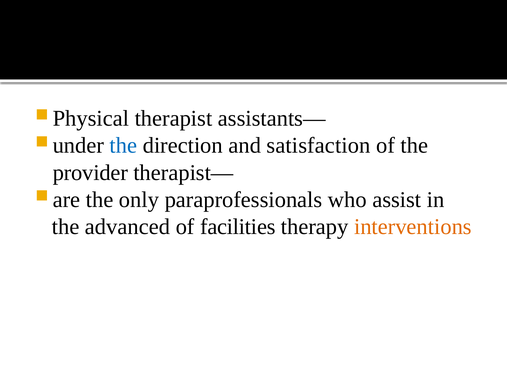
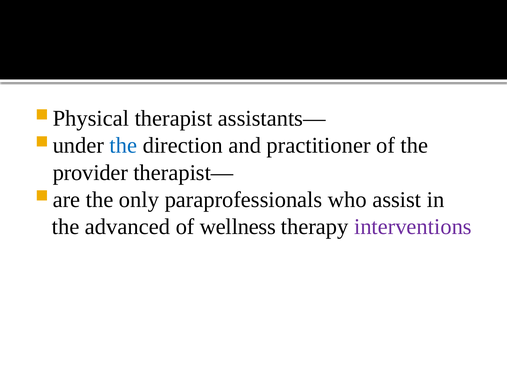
satisfaction: satisfaction -> practitioner (319, 146)
facilities: facilities -> wellness (238, 227)
interventions colour: orange -> purple (413, 227)
